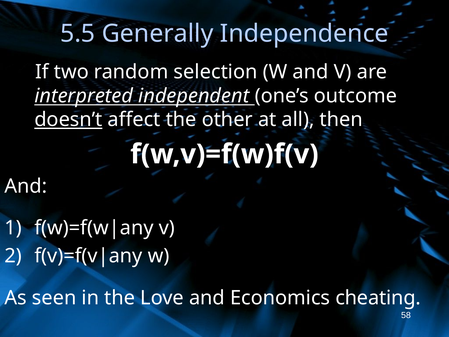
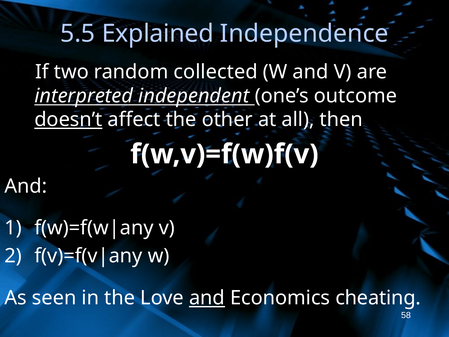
Generally: Generally -> Explained (158, 34)
selection: selection -> collected (216, 72)
and underline: none -> present (207, 298)
